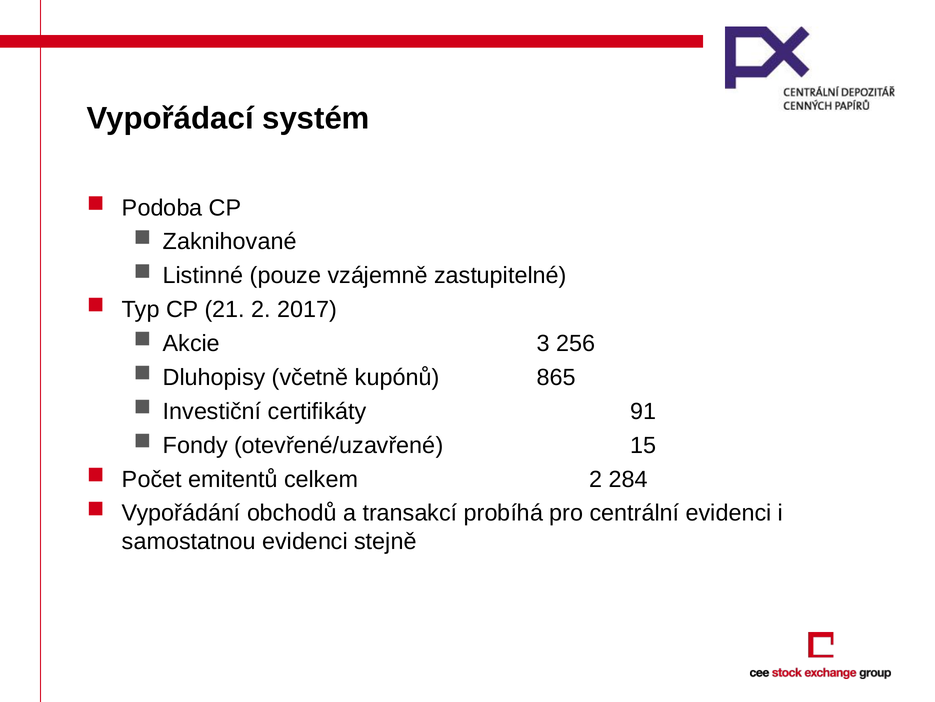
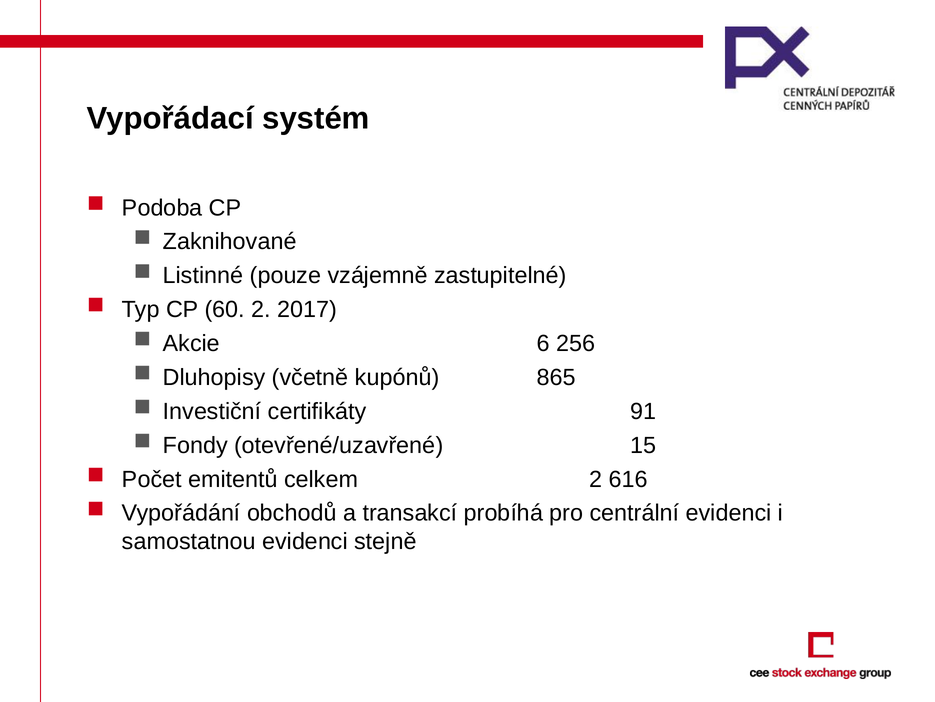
21: 21 -> 60 (225, 309)
3: 3 -> 6 (543, 343)
284: 284 -> 616 (628, 479)
